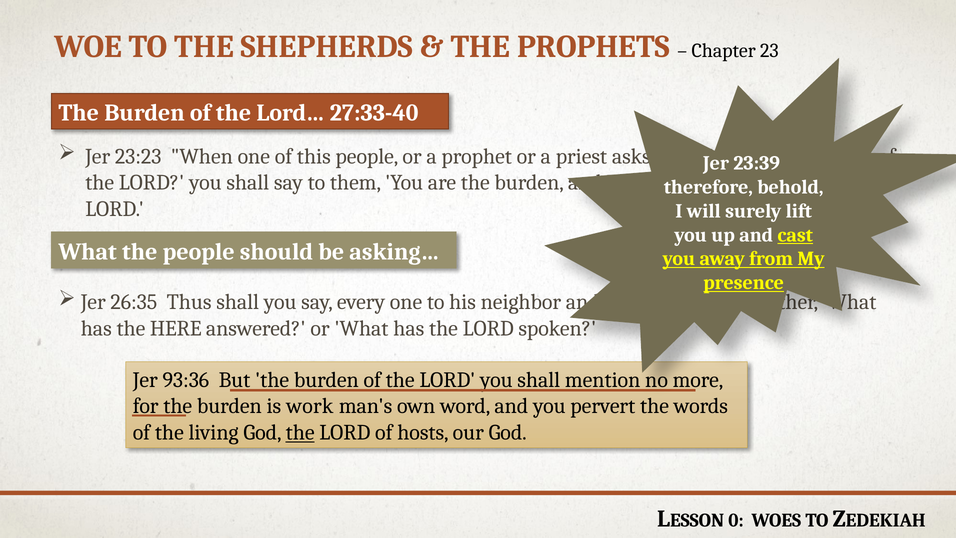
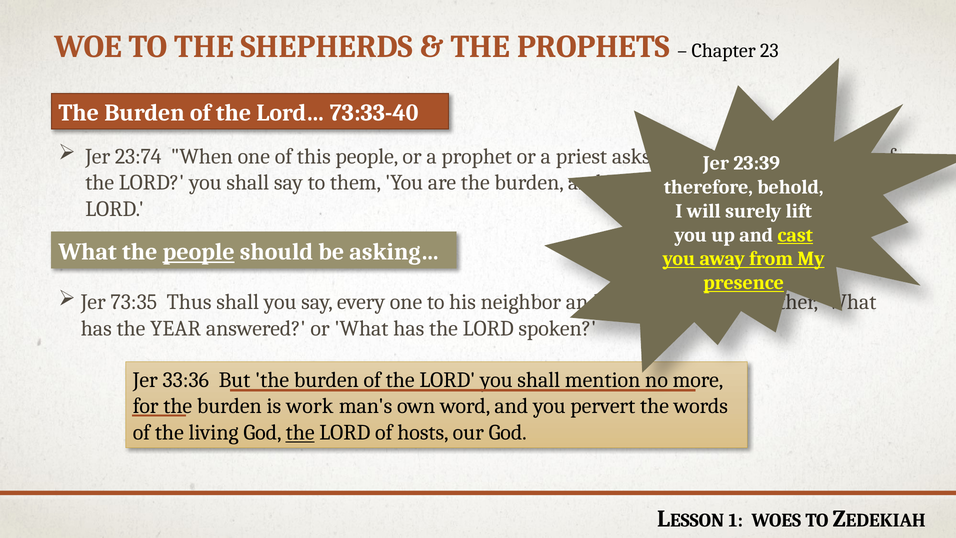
27:33-40: 27:33-40 -> 73:33-40 (374, 113)
23:23: 23:23 -> 23:74 (138, 156)
people underline: none -> present (199, 252)
26:35: 26:35 -> 73:35 (134, 302)
HERE: HERE -> YEAR (176, 328)
93:36: 93:36 -> 33:36 (186, 380)
0: 0 -> 1 (736, 520)
